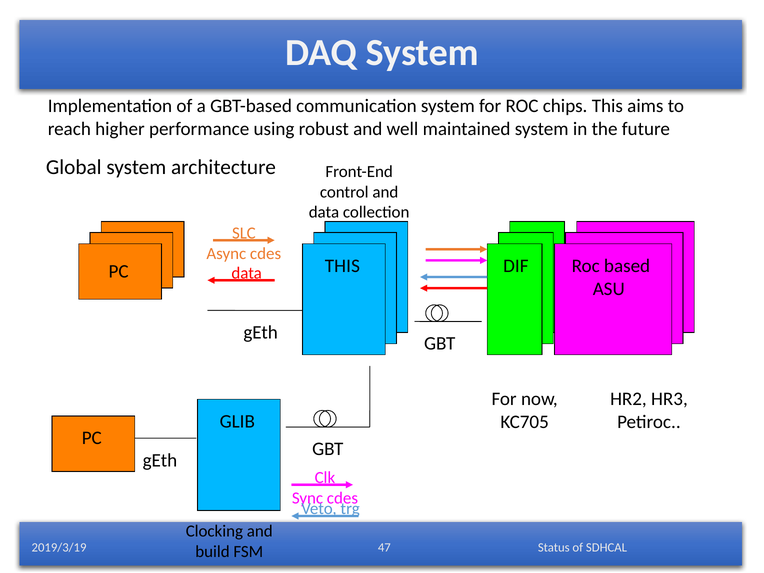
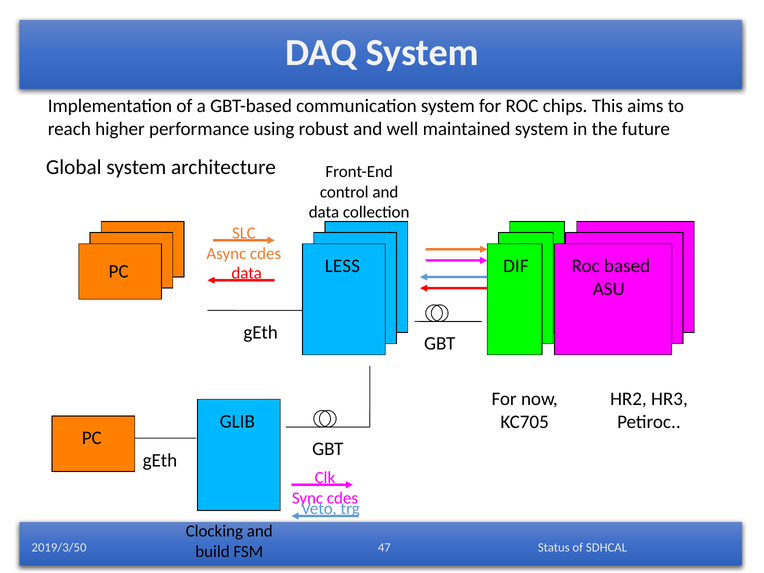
PC THIS: THIS -> LESS (342, 266)
2019/3/19: 2019/3/19 -> 2019/3/50 (59, 548)
